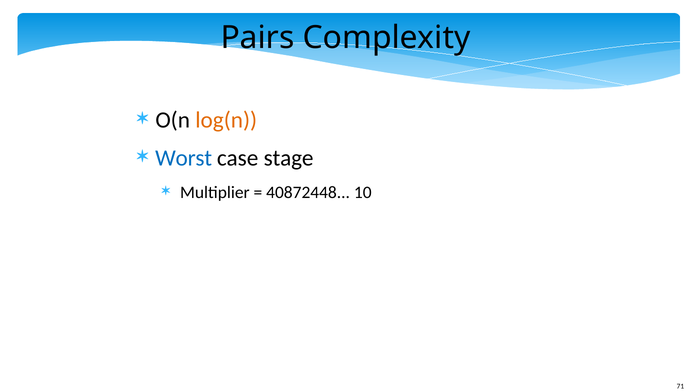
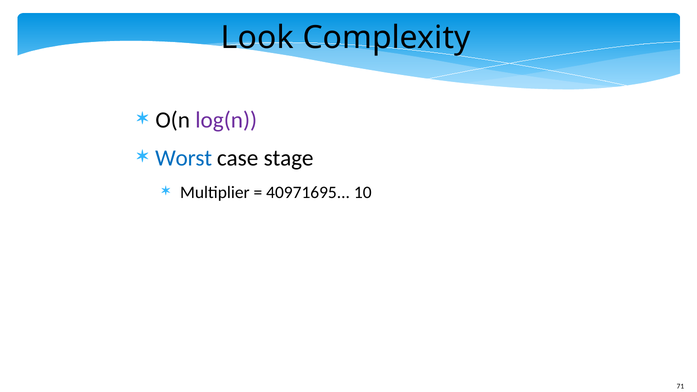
Pairs: Pairs -> Look (257, 38)
log(n colour: orange -> purple (226, 120)
40872448: 40872448 -> 40971695 (308, 193)
